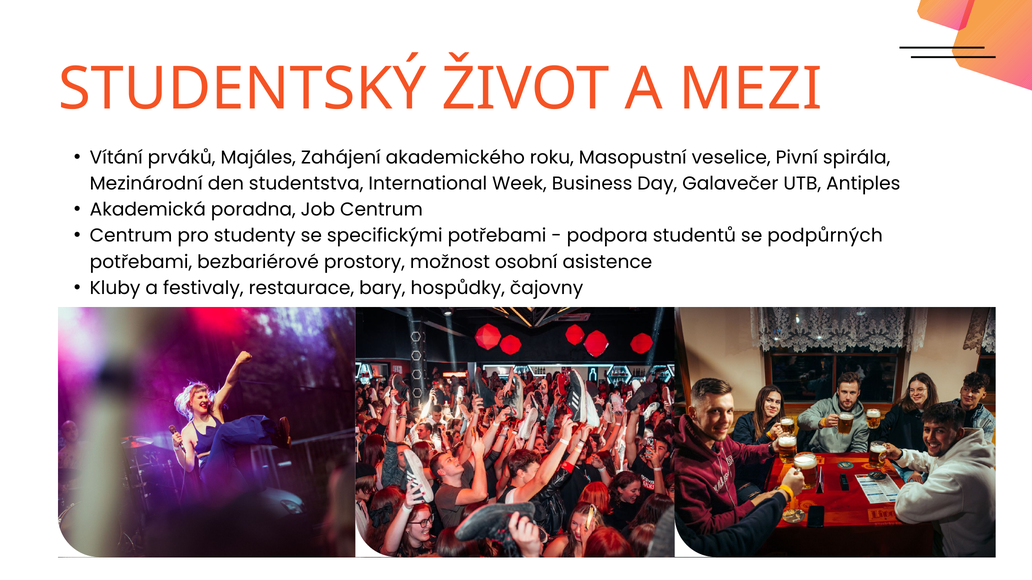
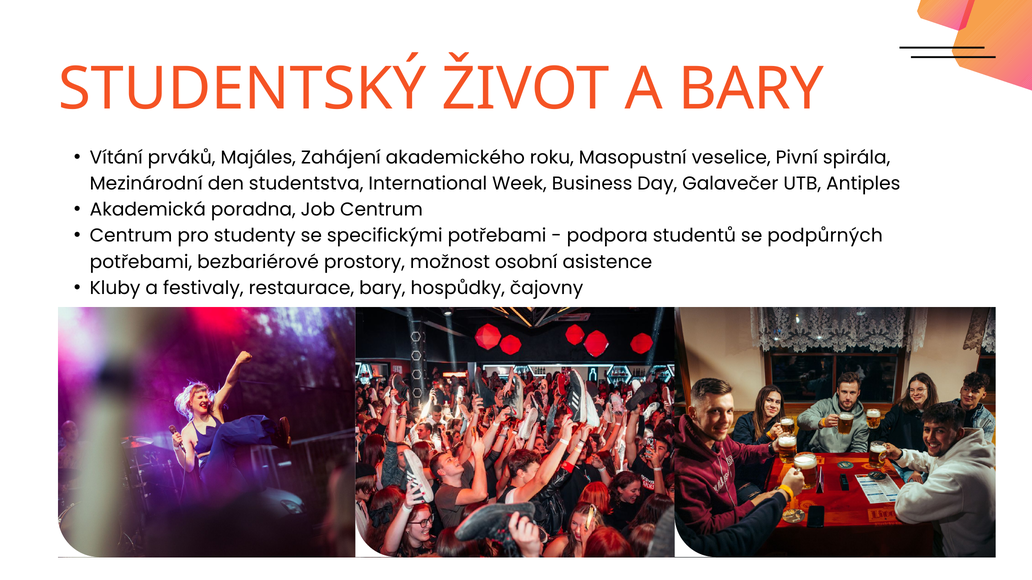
A MEZI: MEZI -> BARY (751, 89)
